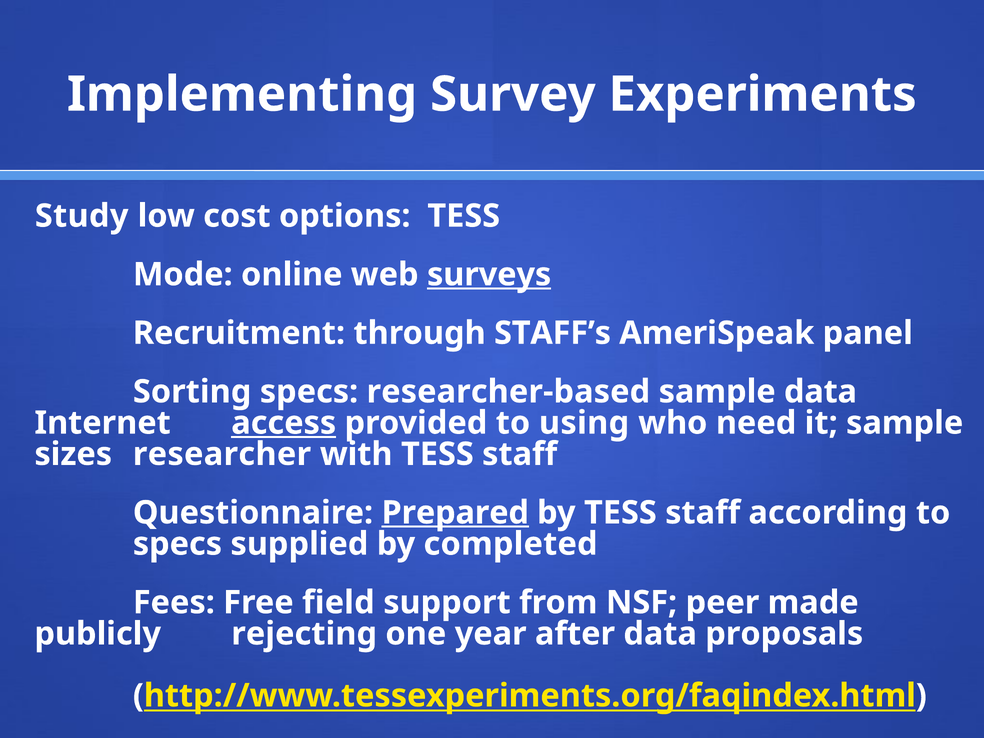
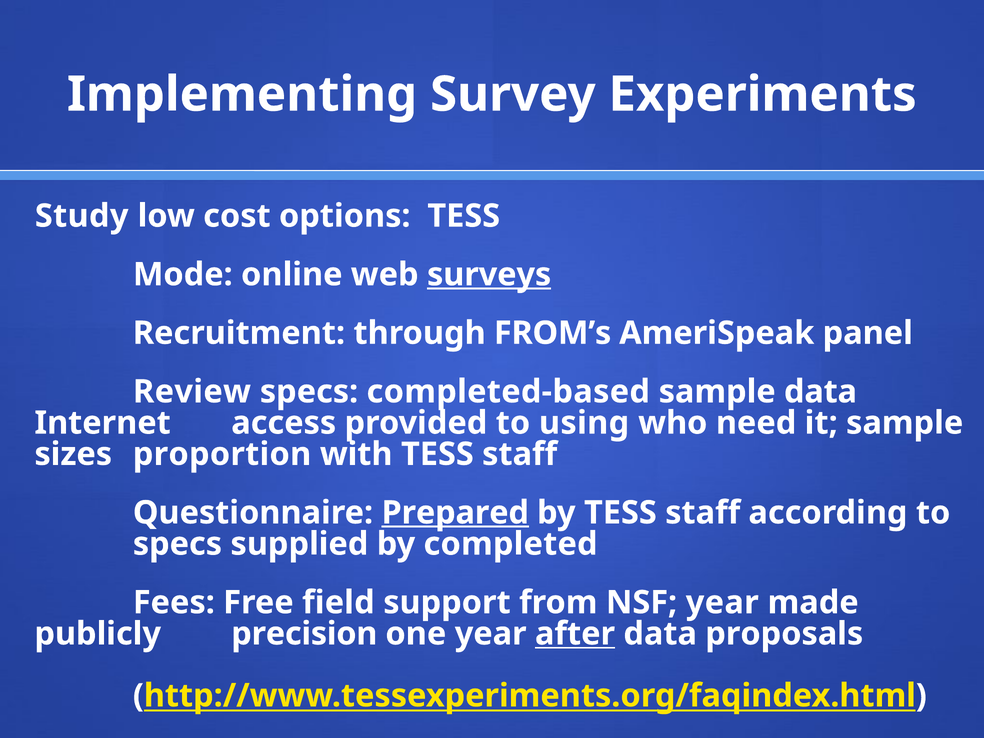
STAFF’s: STAFF’s -> FROM’s (553, 333)
Sorting: Sorting -> Review (192, 392)
researcher-based: researcher-based -> completed-based (508, 392)
access underline: present -> none (284, 423)
researcher: researcher -> proportion (222, 454)
NSF peer: peer -> year (722, 603)
rejecting: rejecting -> precision (304, 634)
after underline: none -> present (575, 634)
